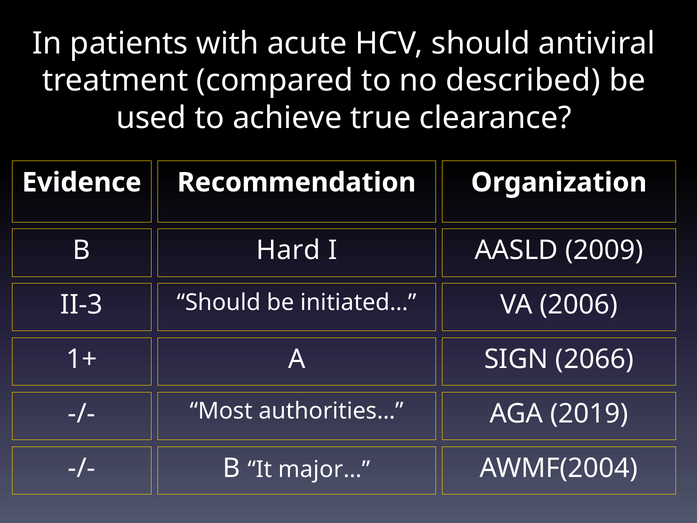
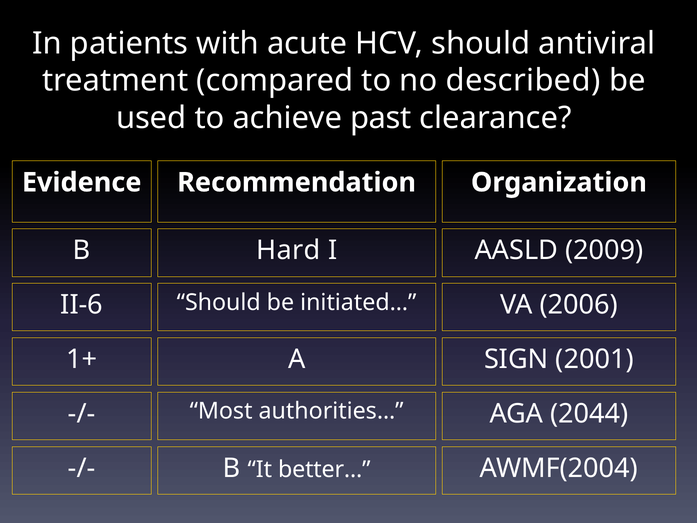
true: true -> past (381, 118)
II-3: II-3 -> II-6 (82, 305)
2066: 2066 -> 2001 (595, 359)
2019: 2019 -> 2044 (589, 414)
major…: major… -> better… (324, 469)
